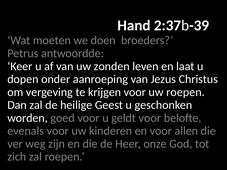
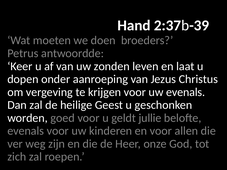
uw roepen: roepen -> evenals (186, 92)
geldt voor: voor -> jullie (150, 118)
